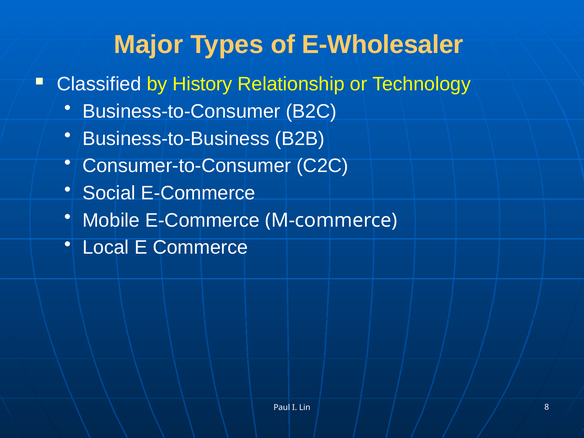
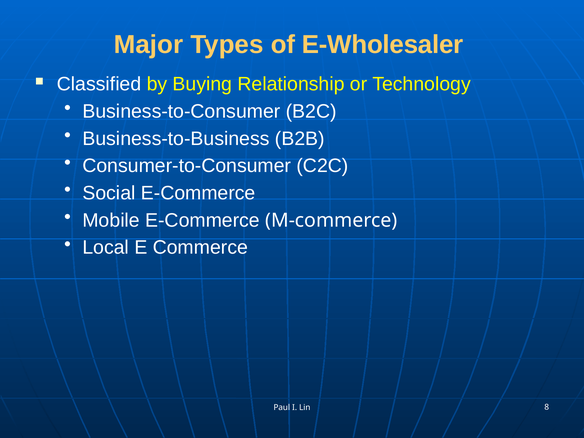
History: History -> Buying (202, 84)
